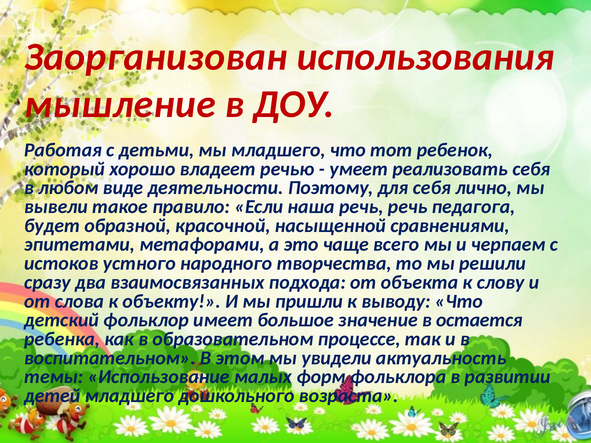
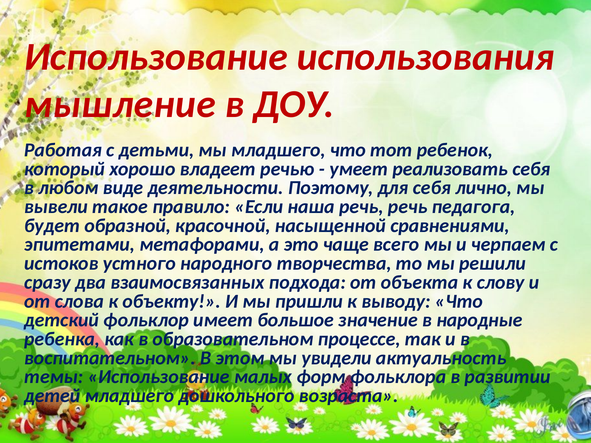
Заорганизован: Заорганизован -> Использование (156, 57)
остается: остается -> народные (479, 320)
